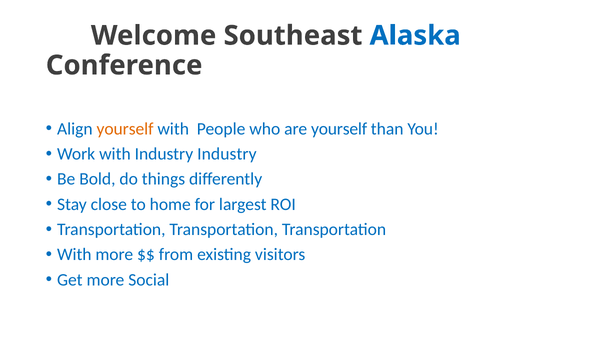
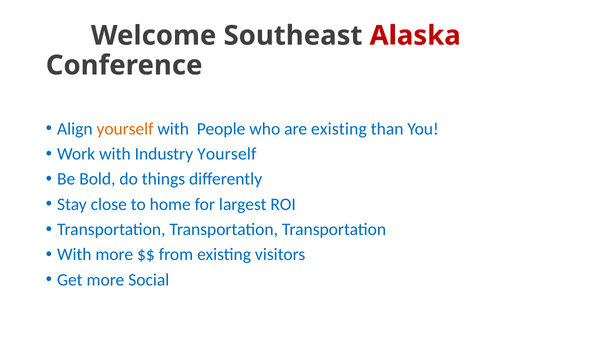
Alaska colour: blue -> red (415, 36)
are yourself: yourself -> existing (339, 129)
Industry Industry: Industry -> Yourself (227, 154)
